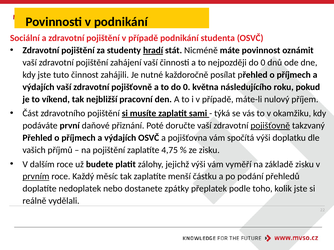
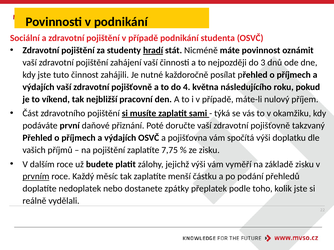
nejpozději do 0: 0 -> 3 (263, 63)
to do 0: 0 -> 4 (187, 87)
pojišťovně underline: present -> none (270, 126)
4,75: 4,75 -> 7,75 (170, 150)
